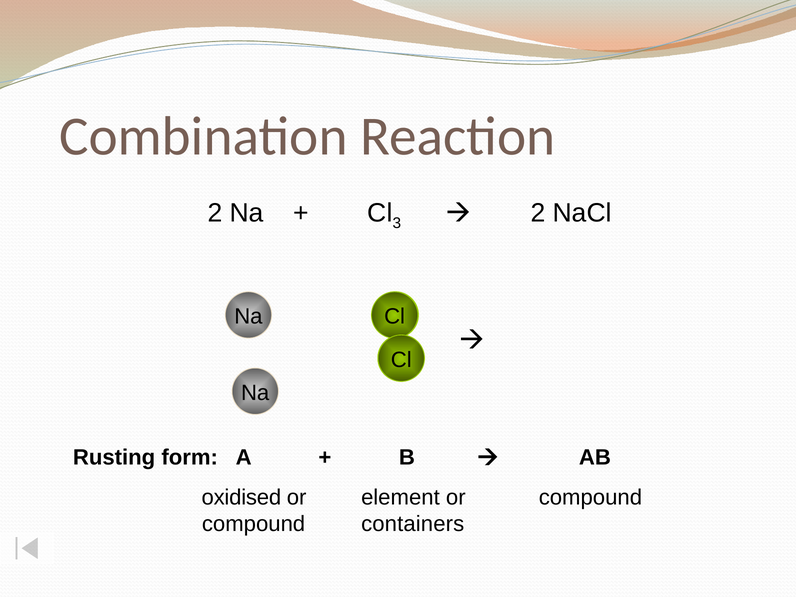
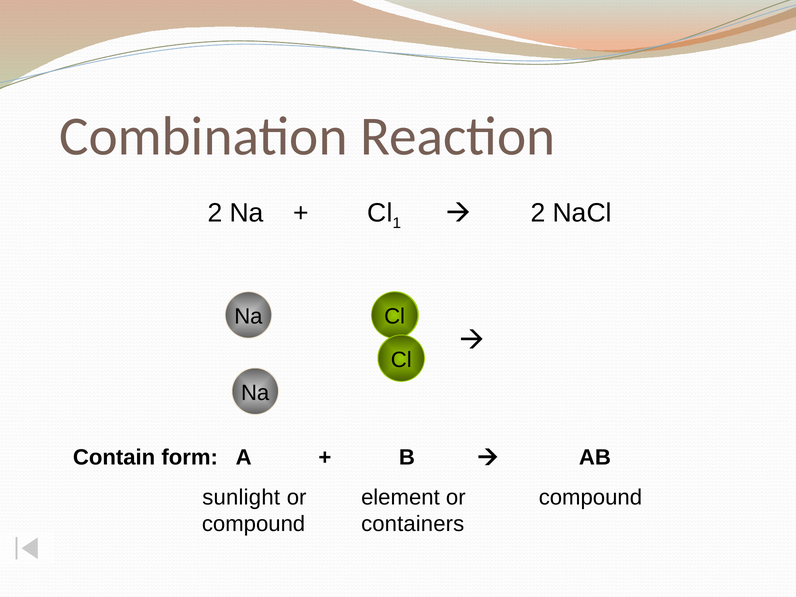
3: 3 -> 1 (397, 223)
Rusting: Rusting -> Contain (114, 458)
oxidised: oxidised -> sunlight (241, 497)
